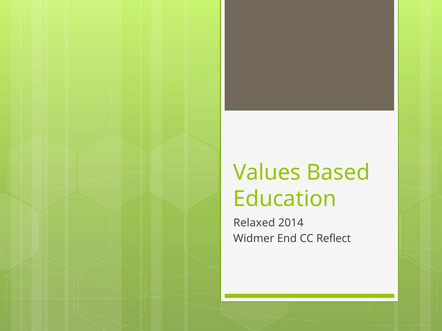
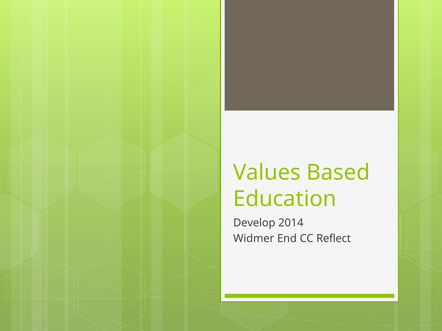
Relaxed: Relaxed -> Develop (254, 223)
